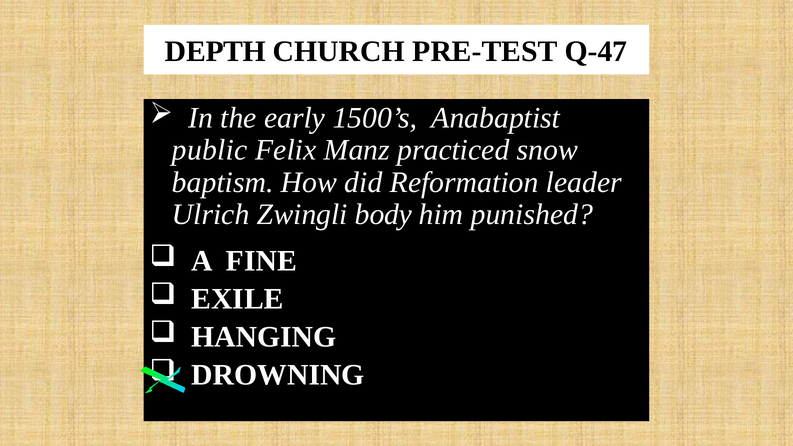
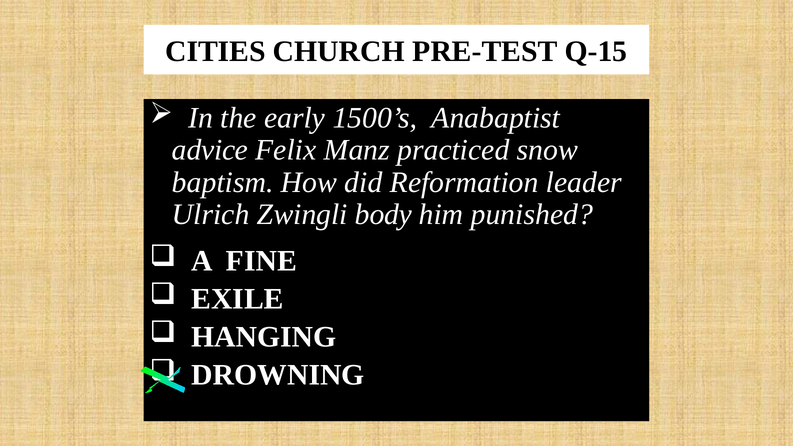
DEPTH: DEPTH -> CITIES (215, 52)
Q-47: Q-47 -> Q-15 (596, 52)
public: public -> advice (210, 150)
